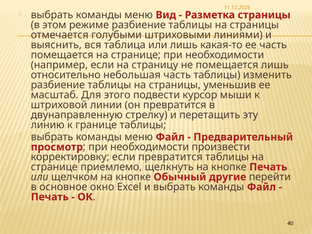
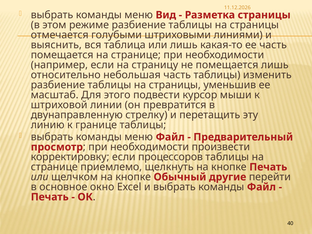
если превратится: превратится -> процессоров (170, 157)
